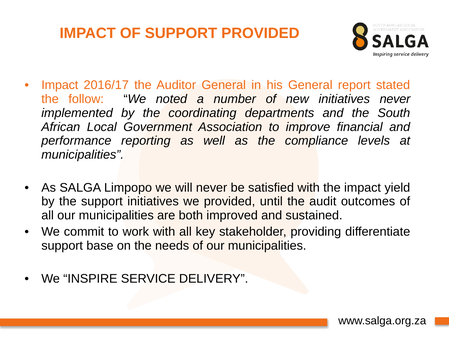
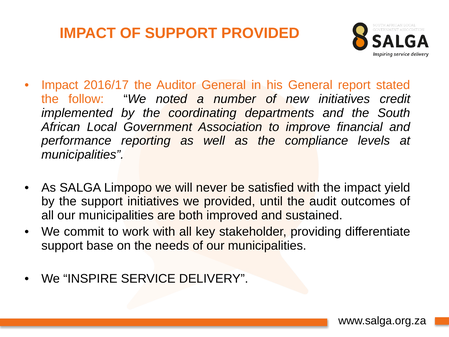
initiatives never: never -> credit (395, 99)
